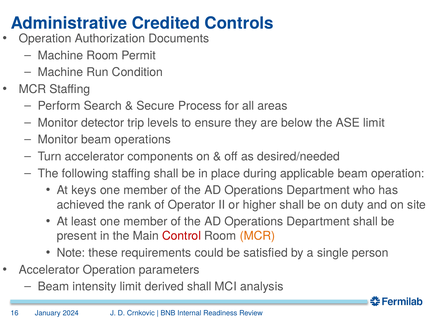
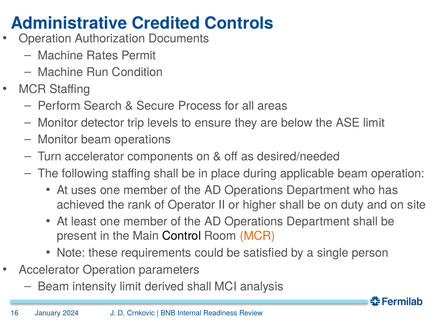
Machine Room: Room -> Rates (102, 55)
keys: keys -> uses (84, 190)
Control colour: red -> black (182, 236)
